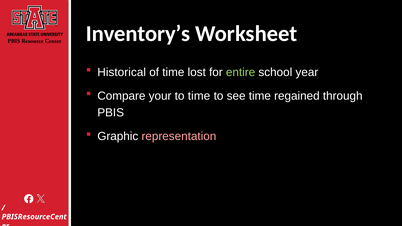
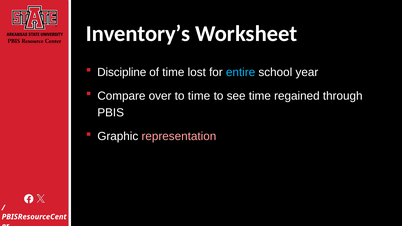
Historical: Historical -> Discipline (122, 72)
entire colour: light green -> light blue (241, 72)
your: your -> over (160, 96)
